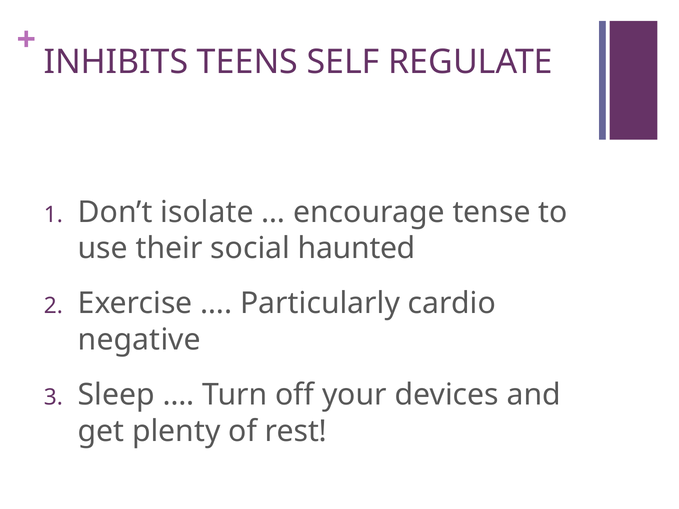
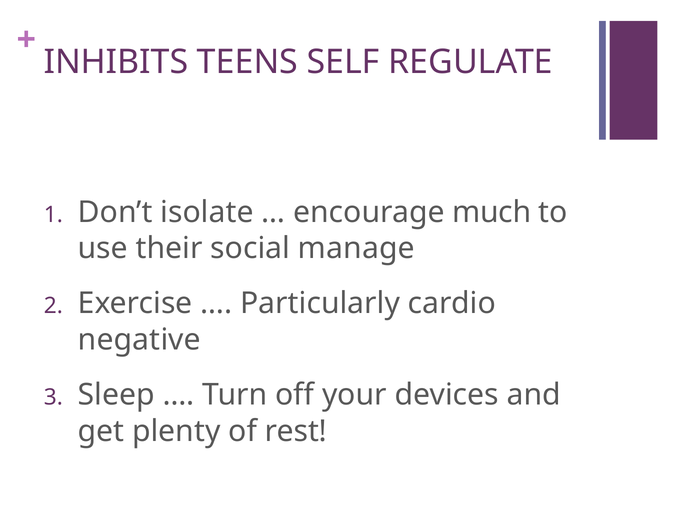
tense: tense -> much (492, 212)
haunted: haunted -> manage (356, 249)
